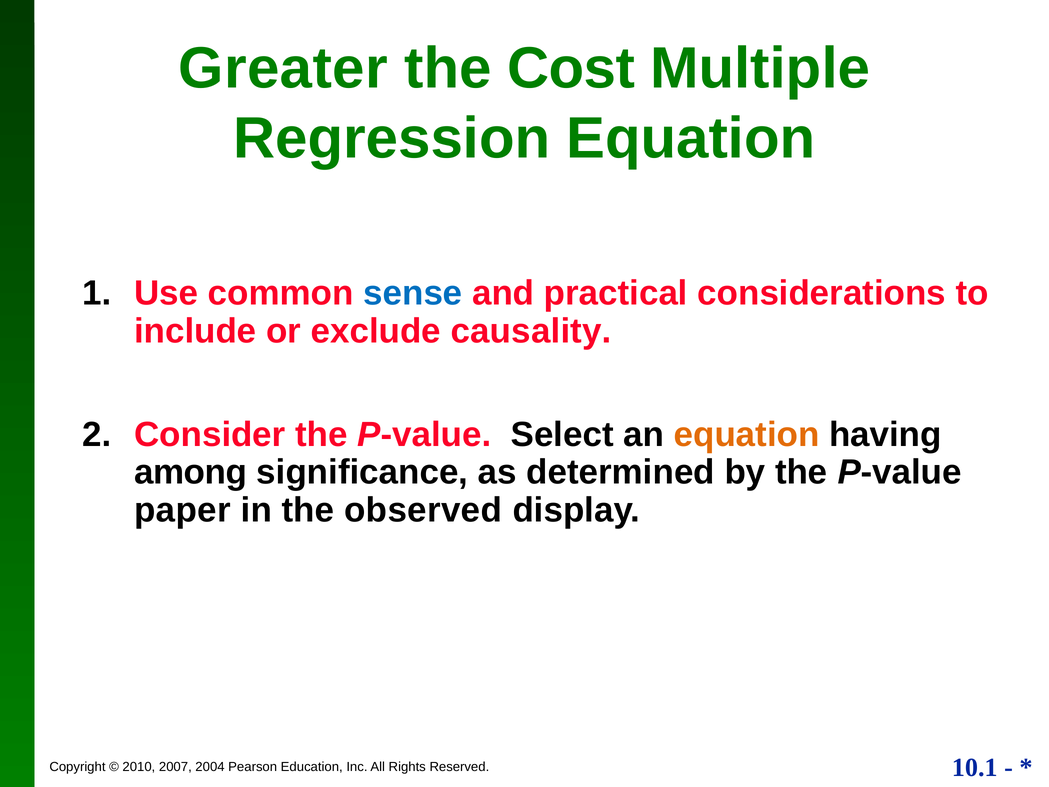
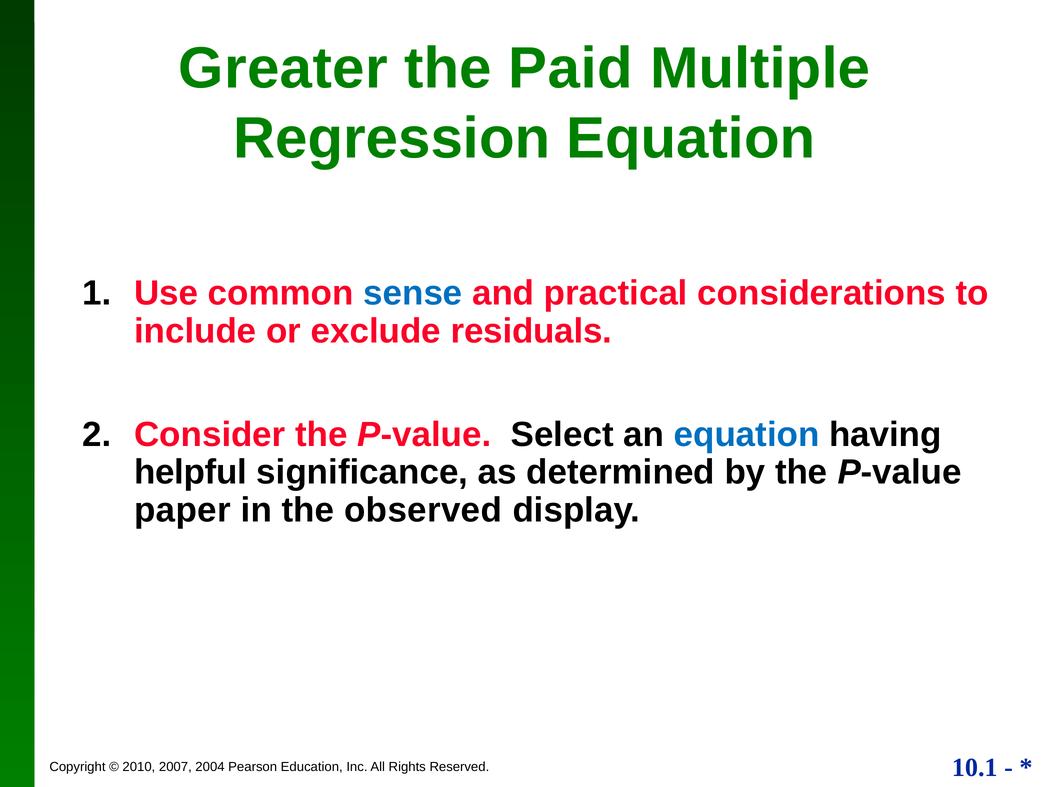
Cost: Cost -> Paid (571, 68)
causality: causality -> residuals (531, 331)
equation colour: orange -> blue (747, 434)
among: among -> helpful (191, 472)
